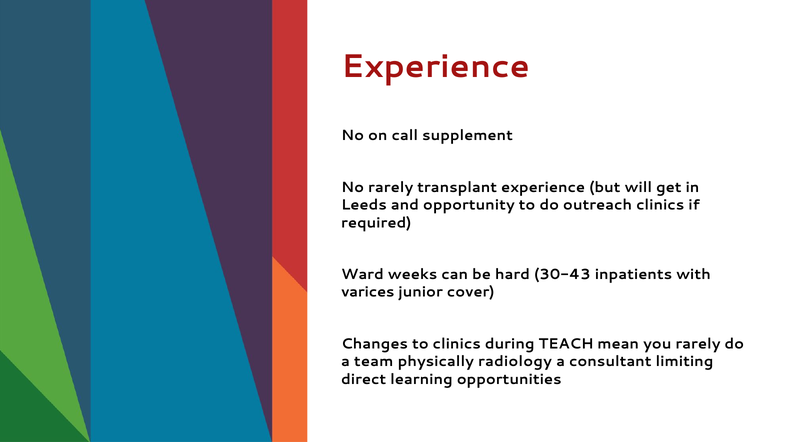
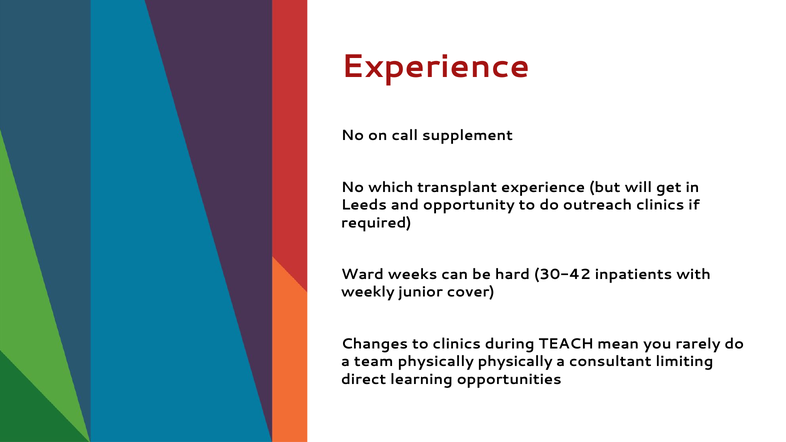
No rarely: rarely -> which (391, 187)
30-43: 30-43 -> 30-42 (562, 275)
varices: varices -> weekly (368, 292)
physically radiology: radiology -> physically (515, 362)
